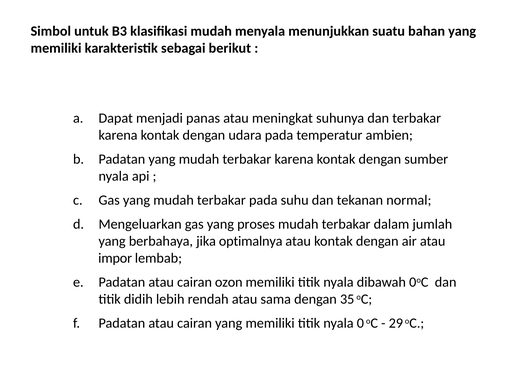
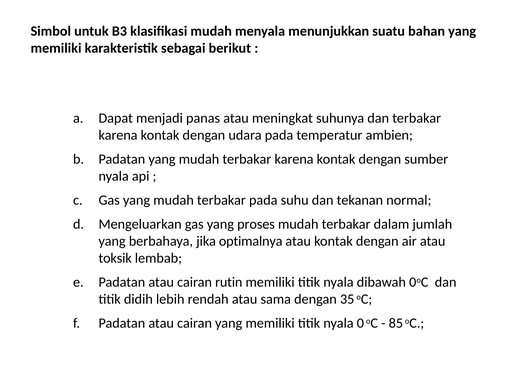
impor: impor -> toksik (115, 259)
ozon: ozon -> rutin (229, 283)
29: 29 -> 85 (396, 324)
